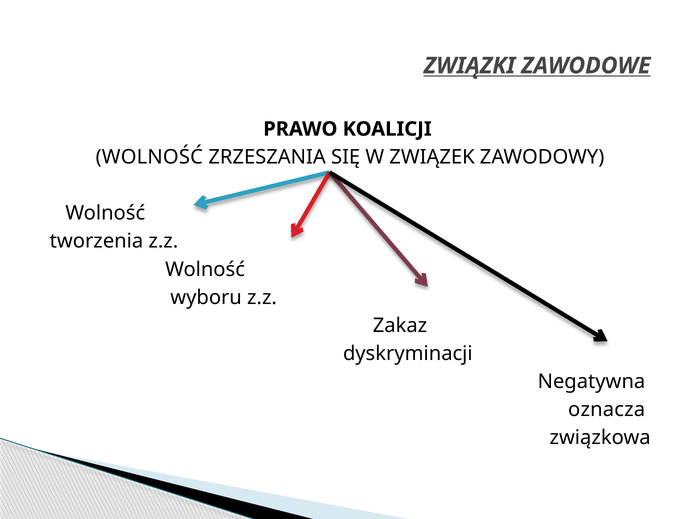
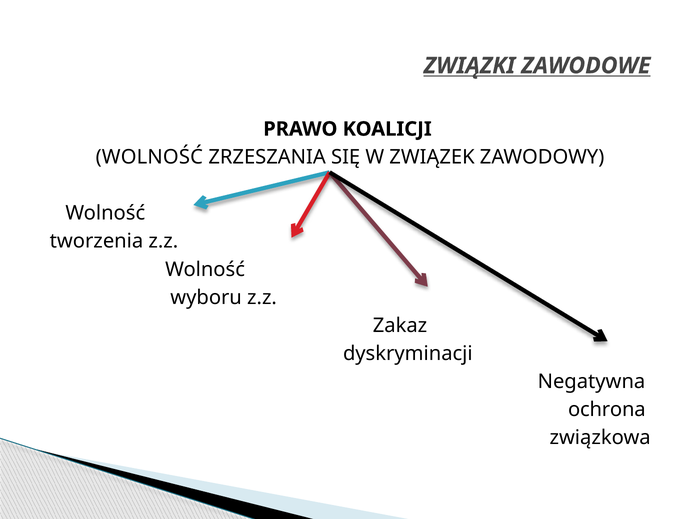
oznacza: oznacza -> ochrona (607, 410)
